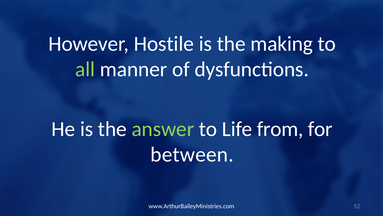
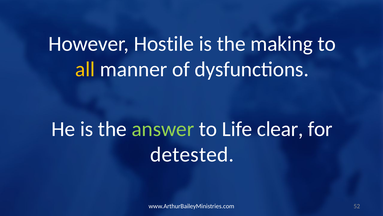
all colour: light green -> yellow (85, 69)
from: from -> clear (280, 129)
between: between -> detested (192, 154)
